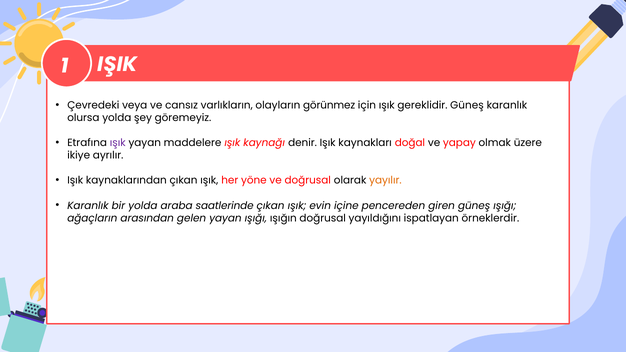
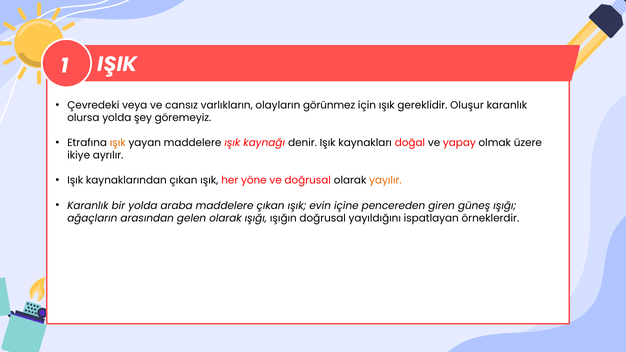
gereklidir Güneş: Güneş -> Oluşur (467, 105)
ışık colour: purple -> orange (118, 143)
araba saatlerinde: saatlerinde -> maddelere (225, 206)
gelen yayan: yayan -> olarak (225, 218)
